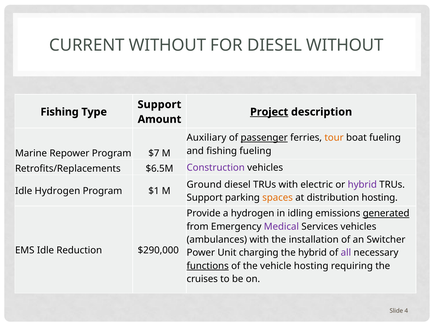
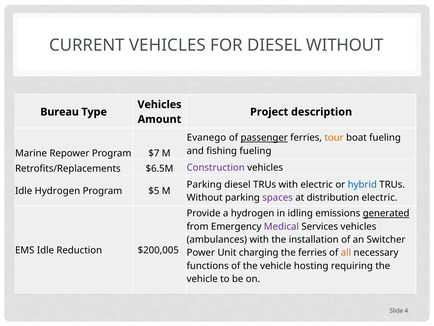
CURRENT WITHOUT: WITHOUT -> VEHICLES (167, 45)
Support: Support -> Vehicles (160, 104)
Fishing: Fishing -> Bureau (60, 112)
Project underline: present -> none (269, 112)
Auxiliary: Auxiliary -> Evanego (207, 138)
Ground: Ground -> Parking (204, 184)
hybrid colour: purple -> blue (362, 184)
$1: $1 -> $5 (154, 191)
Support: Support -> Without (205, 197)
spaces colour: orange -> purple (278, 197)
distribution hosting: hosting -> electric (380, 197)
$290,000: $290,000 -> $200,005 (158, 250)
the hybrid: hybrid -> ferries (312, 252)
all colour: purple -> orange (346, 252)
functions underline: present -> none (208, 266)
cruises: cruises -> vehicle (202, 279)
